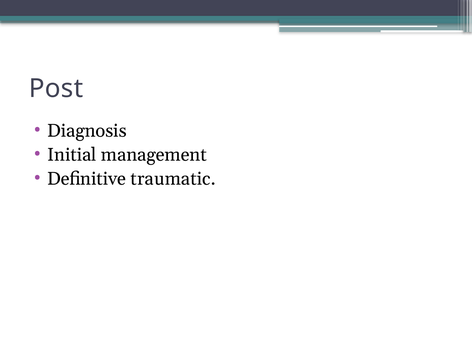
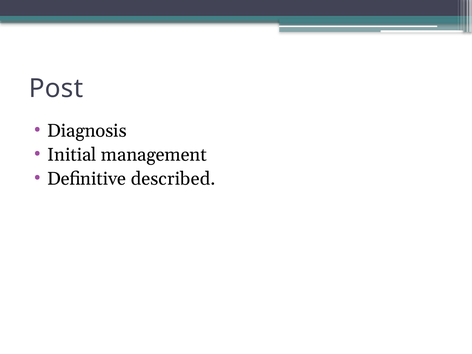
traumatic: traumatic -> described (173, 179)
